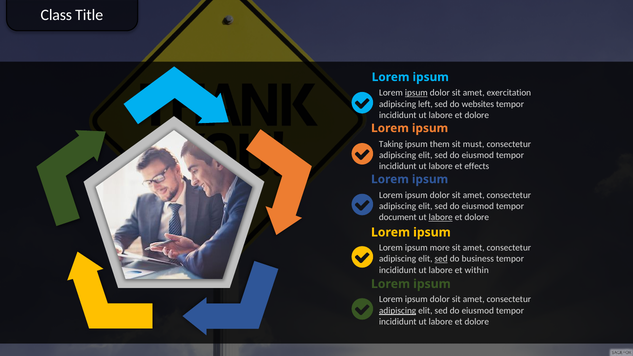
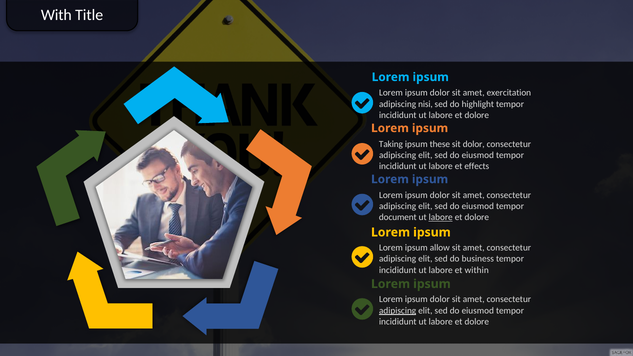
Class: Class -> With (56, 15)
ipsum underline: present -> none (416, 93)
left: left -> nisi (425, 104)
websites: websites -> highlight (478, 104)
them: them -> these (440, 144)
sit must: must -> dolor (474, 144)
more: more -> allow (440, 248)
sed underline: present -> none (441, 259)
